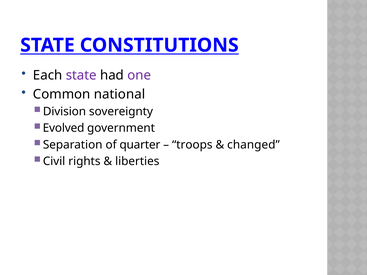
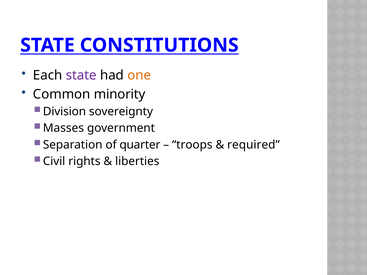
one colour: purple -> orange (139, 75)
national: national -> minority (120, 94)
Evolved: Evolved -> Masses (63, 128)
changed: changed -> required (253, 145)
